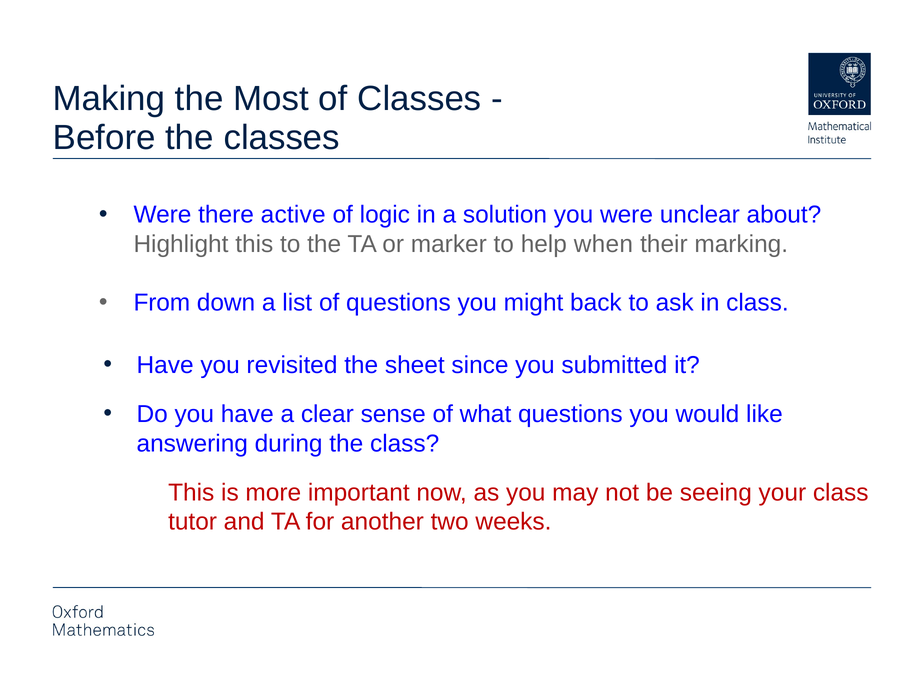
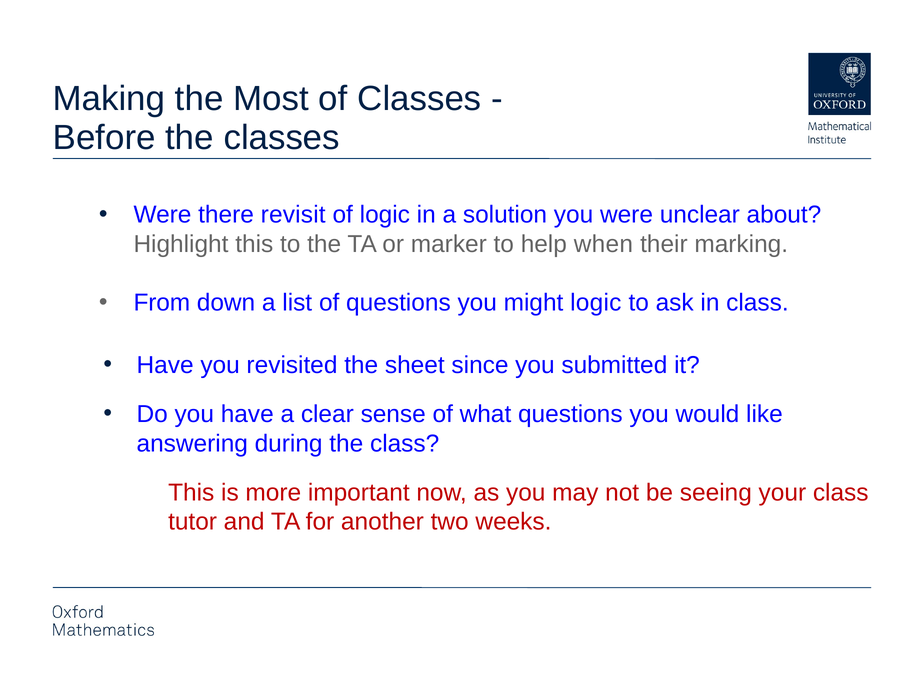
active: active -> revisit (293, 215)
might back: back -> logic (596, 303)
